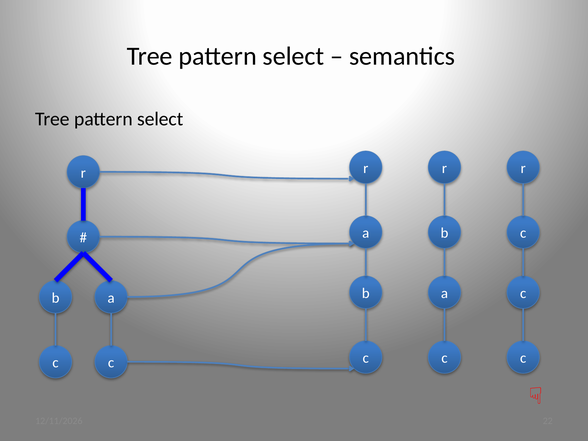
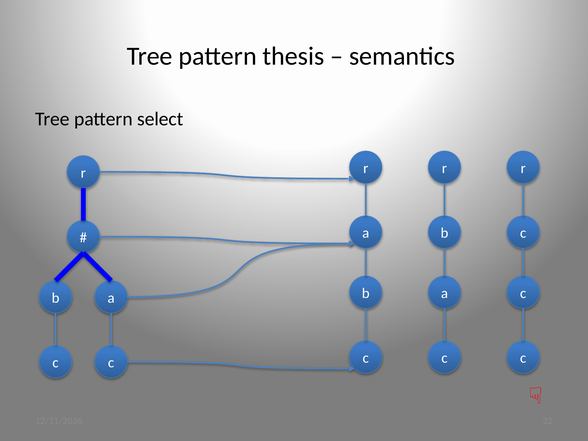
select: select -> thesis (293, 56)
